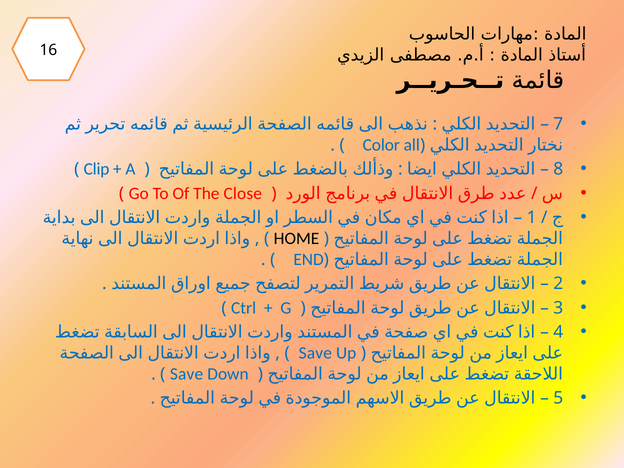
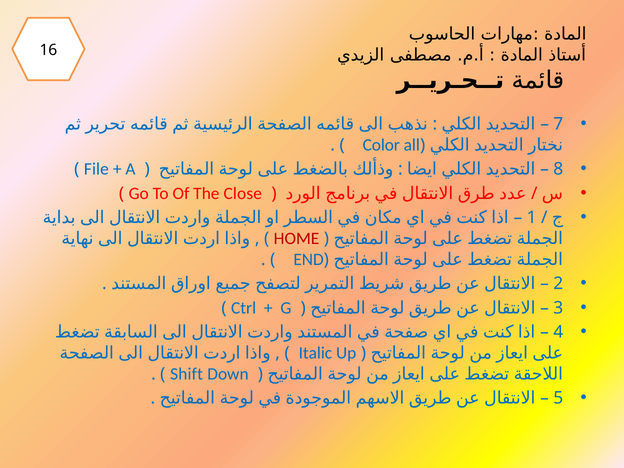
Clip: Clip -> File (96, 169)
HOME colour: black -> red (297, 239)
Save: Save -> Italic (315, 353)
Save: Save -> Shift (187, 374)
